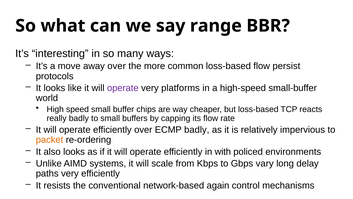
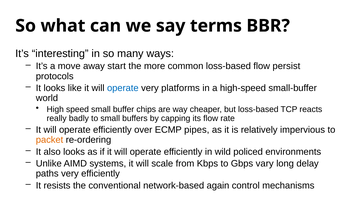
range: range -> terms (216, 26)
away over: over -> start (117, 66)
operate colour: purple -> blue (123, 88)
ECMP badly: badly -> pipes (197, 129)
with: with -> wild (223, 151)
